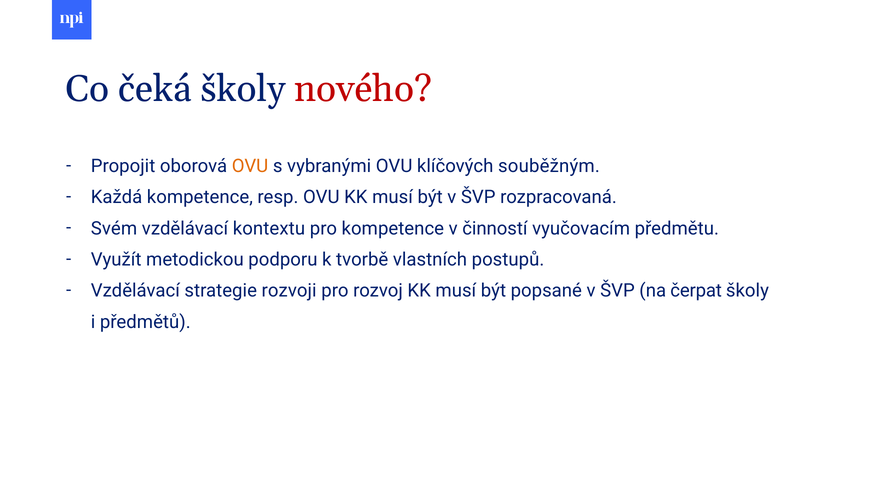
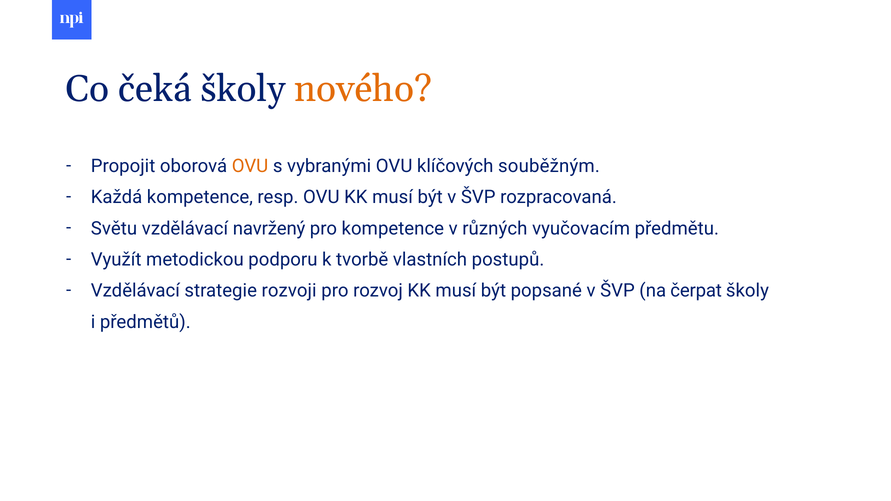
nového colour: red -> orange (363, 89)
Svém: Svém -> Světu (114, 228)
kontextu: kontextu -> navržený (269, 228)
činností: činností -> různých (495, 228)
